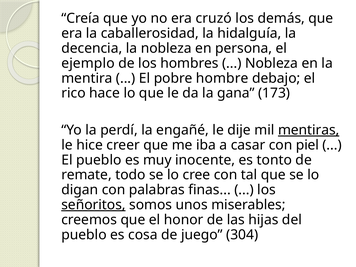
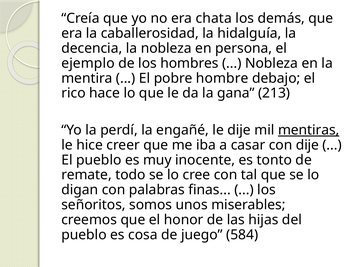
cruzó: cruzó -> chata (214, 18)
173: 173 -> 213 (274, 93)
con piel: piel -> dije (307, 145)
señoritos underline: present -> none (93, 205)
304: 304 -> 584 (242, 235)
